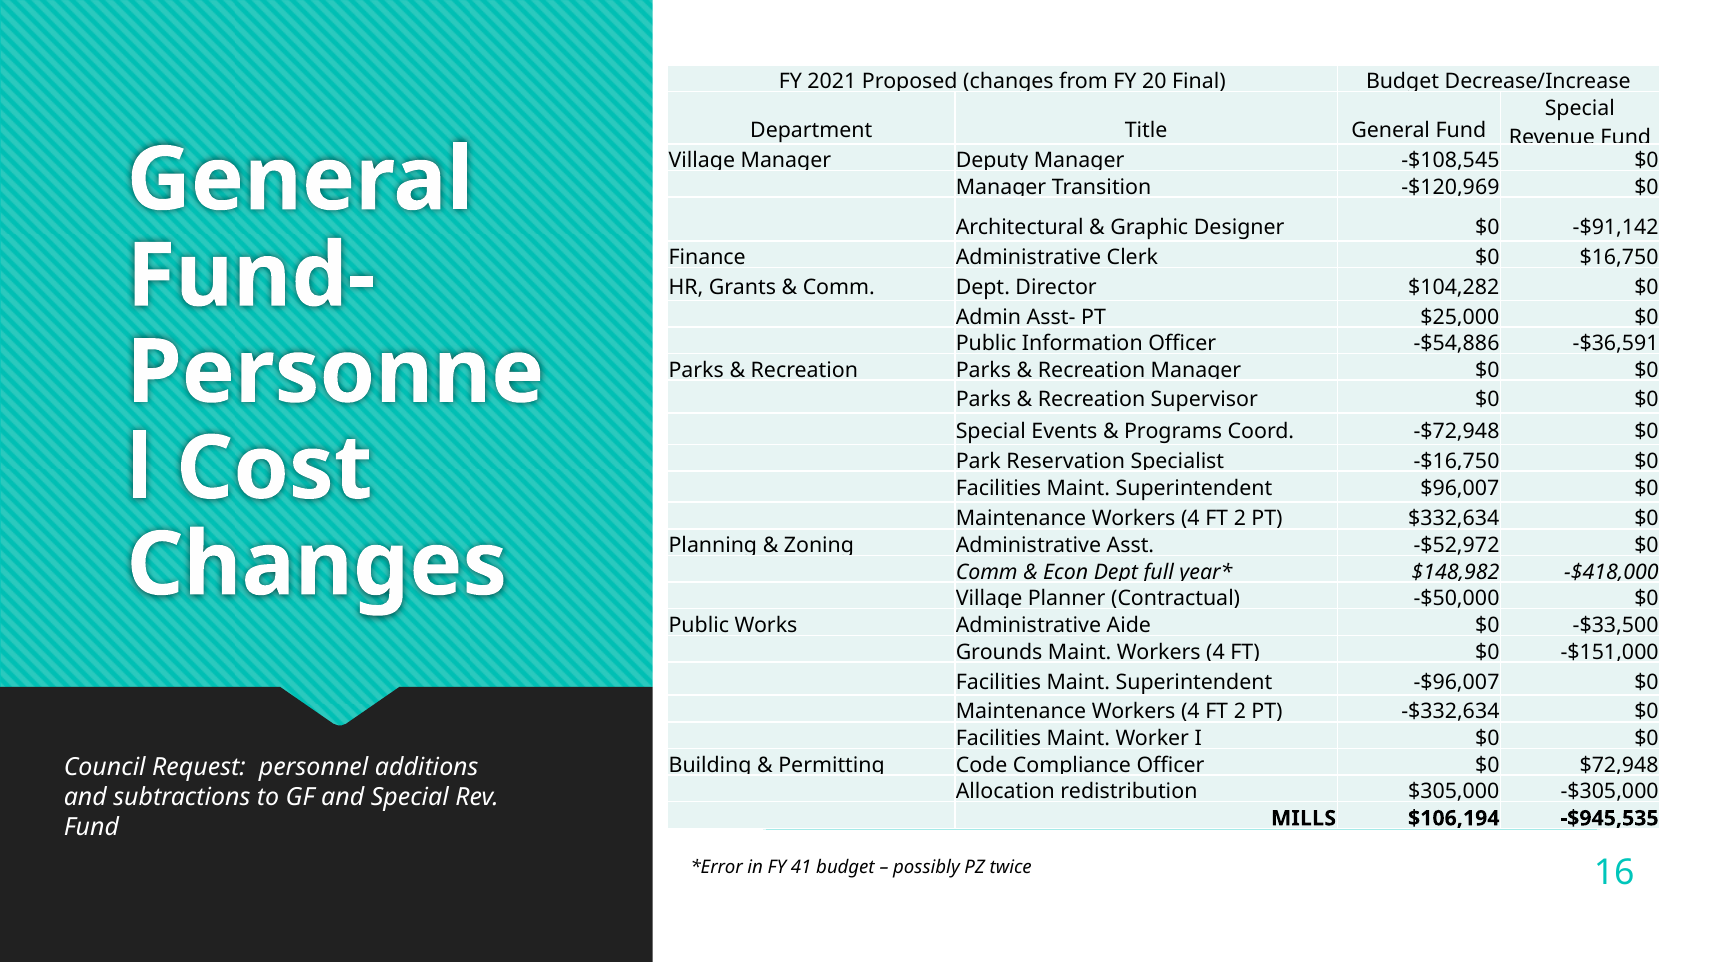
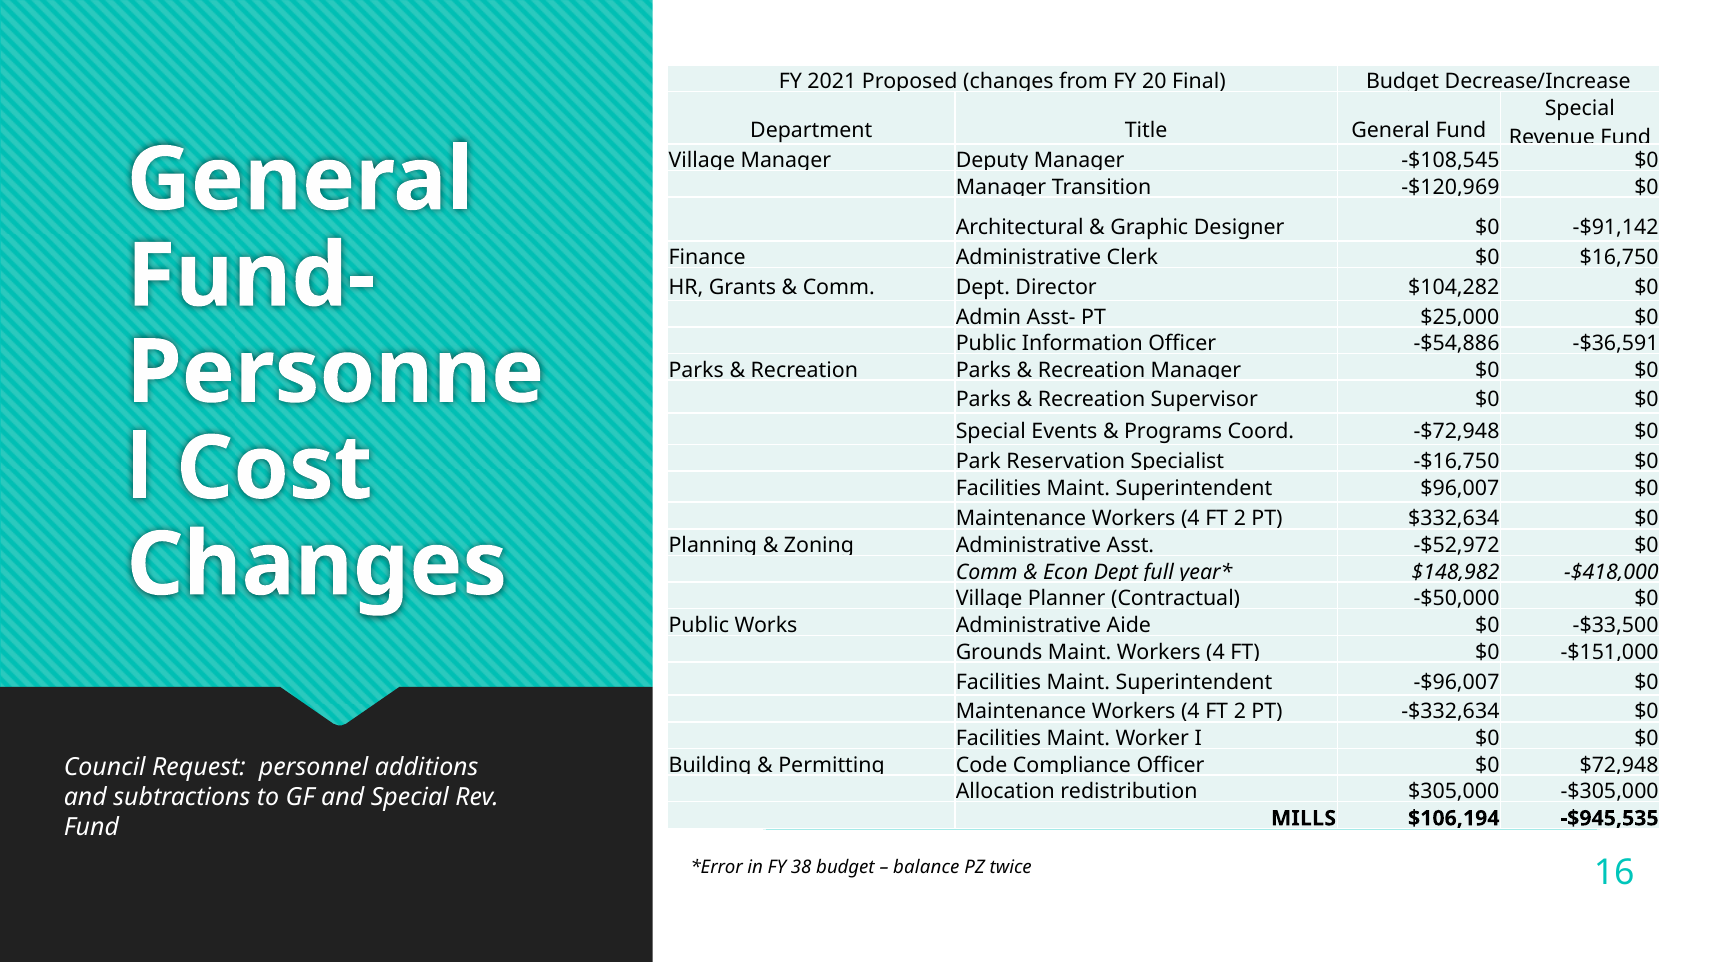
41: 41 -> 38 (801, 867)
possibly: possibly -> balance (926, 867)
